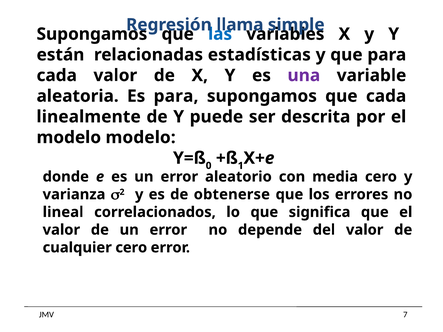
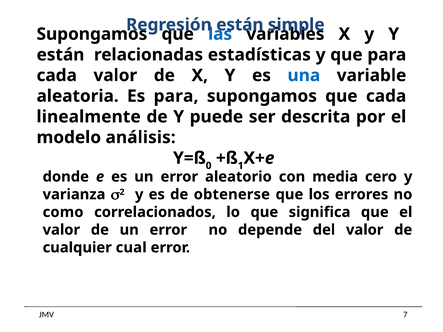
llama: llama -> están (240, 25)
una colour: purple -> blue (304, 75)
modelo modelo: modelo -> análisis (141, 138)
lineal: lineal -> como (63, 212)
cualquier cero: cero -> cual (131, 248)
